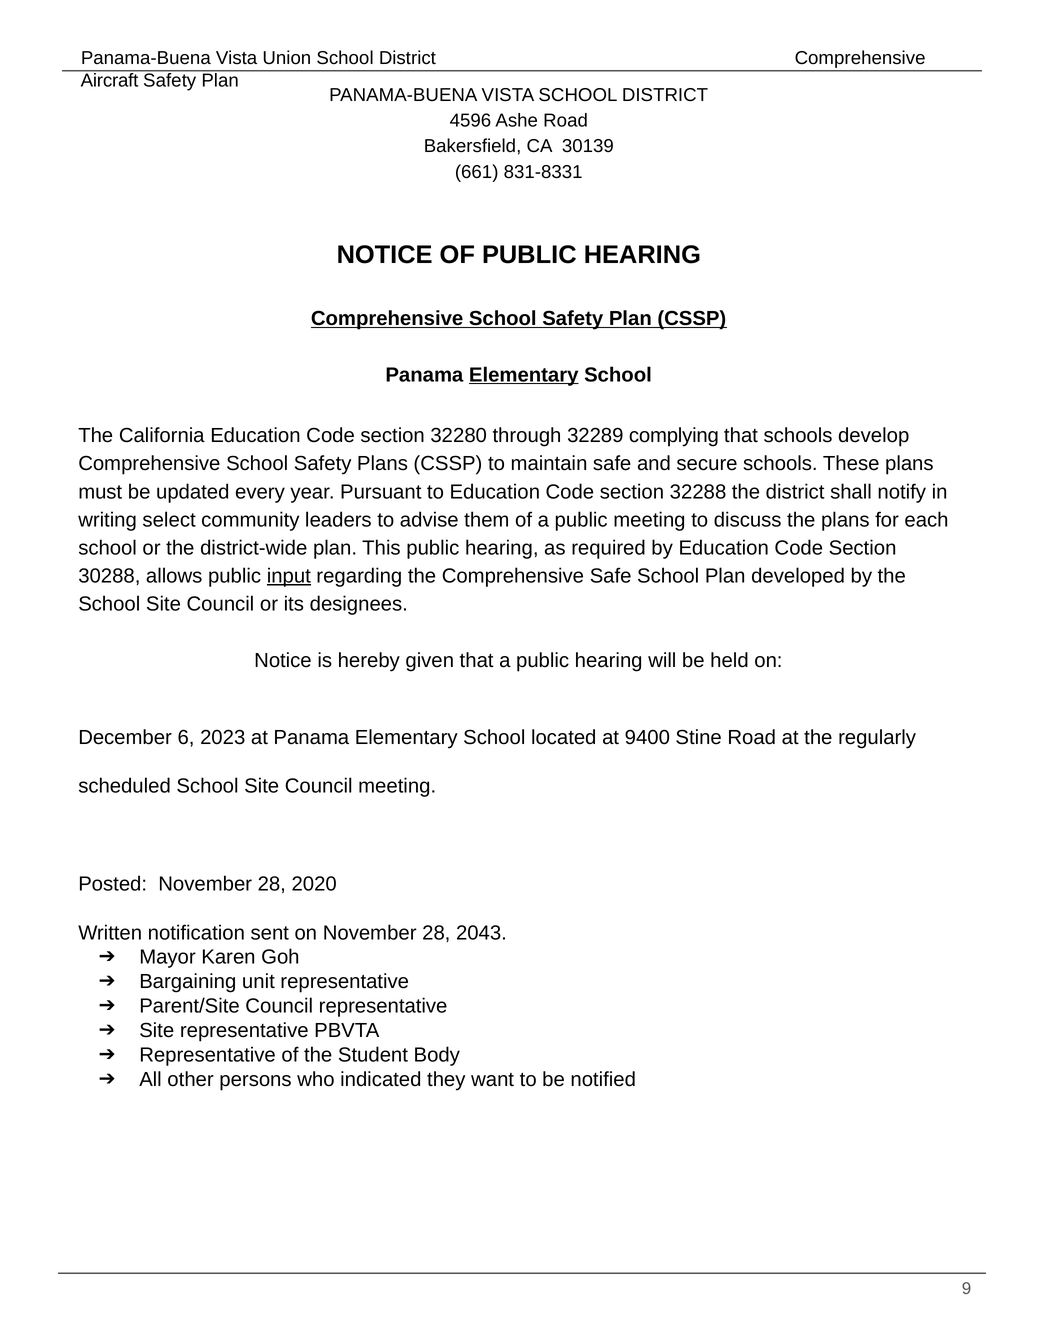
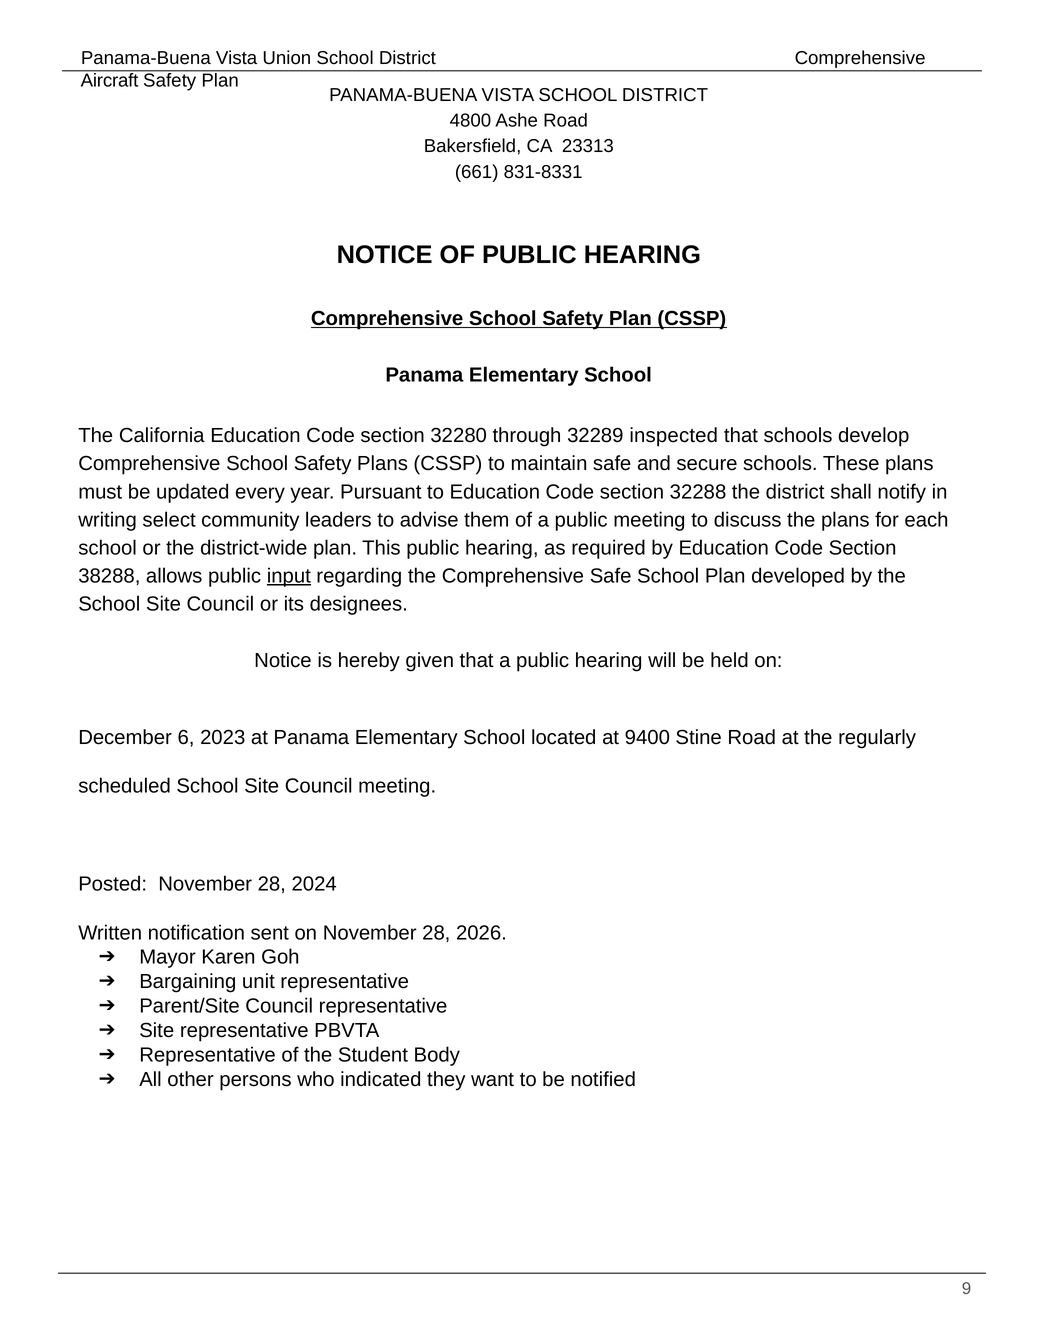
4596: 4596 -> 4800 (470, 121)
30139: 30139 -> 23313 (588, 146)
Elementary underline: present -> none (524, 375)
complying: complying -> inspected (674, 435)
30288: 30288 -> 38288 (109, 576)
2020: 2020 -> 2024 (314, 883)
2043: 2043 -> 2026 (481, 932)
